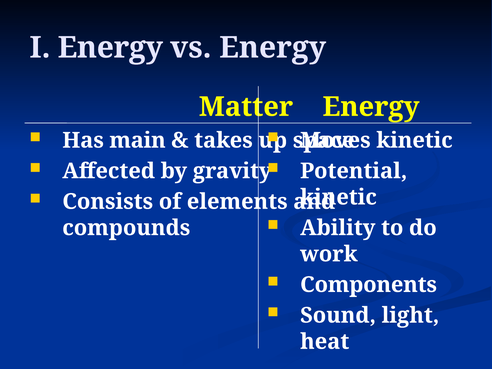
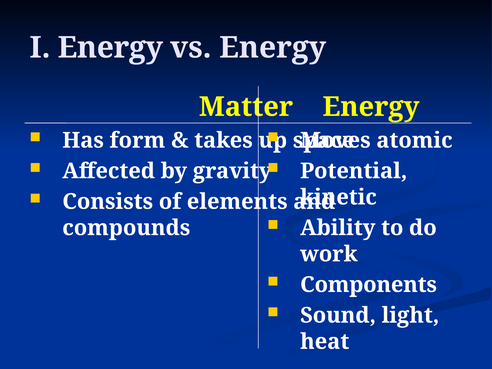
main: main -> form (137, 140)
kinetic: kinetic -> atomic (414, 140)
